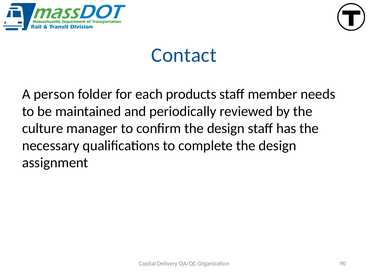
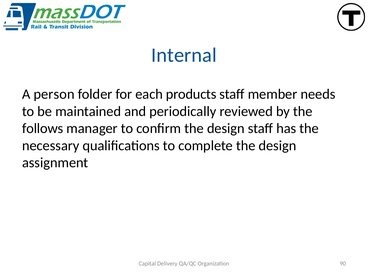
Contact: Contact -> Internal (184, 55)
culture: culture -> follows (43, 128)
